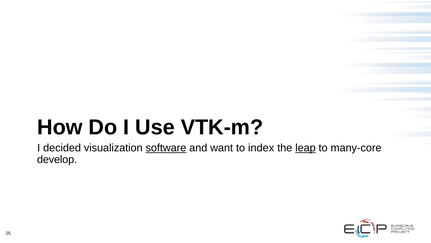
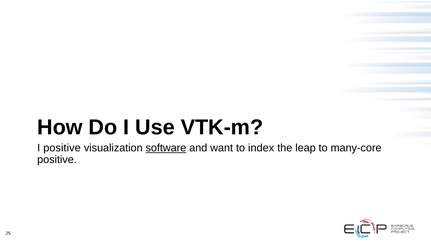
I decided: decided -> positive (62, 148)
leap underline: present -> none (305, 148)
develop: develop -> positive (57, 159)
